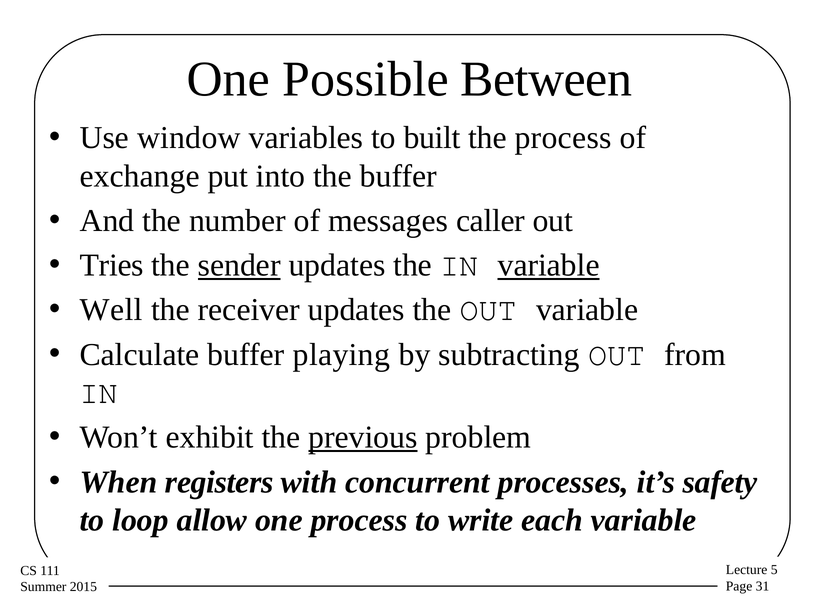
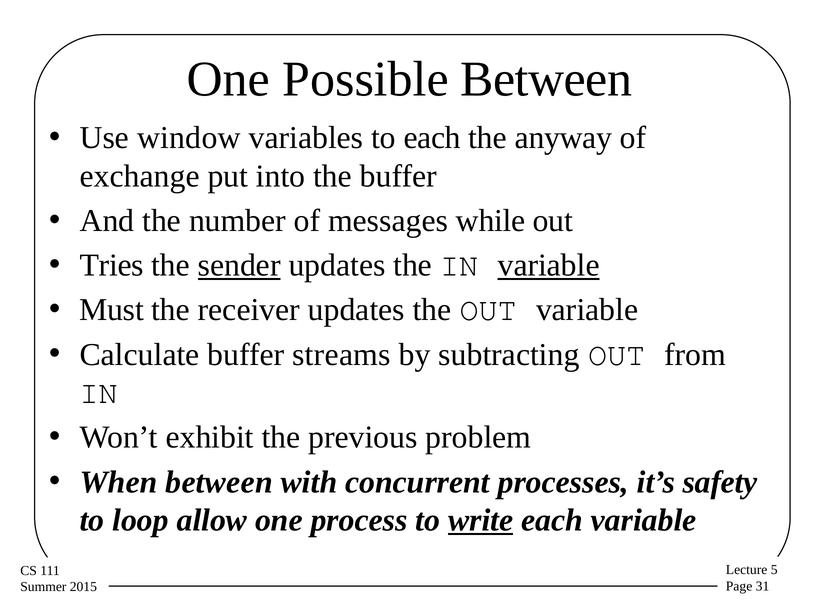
to built: built -> each (432, 138)
the process: process -> anyway (563, 138)
caller: caller -> while (491, 221)
Well: Well -> Must (112, 310)
playing: playing -> streams (341, 354)
previous underline: present -> none (363, 437)
When registers: registers -> between (219, 482)
write underline: none -> present (481, 520)
